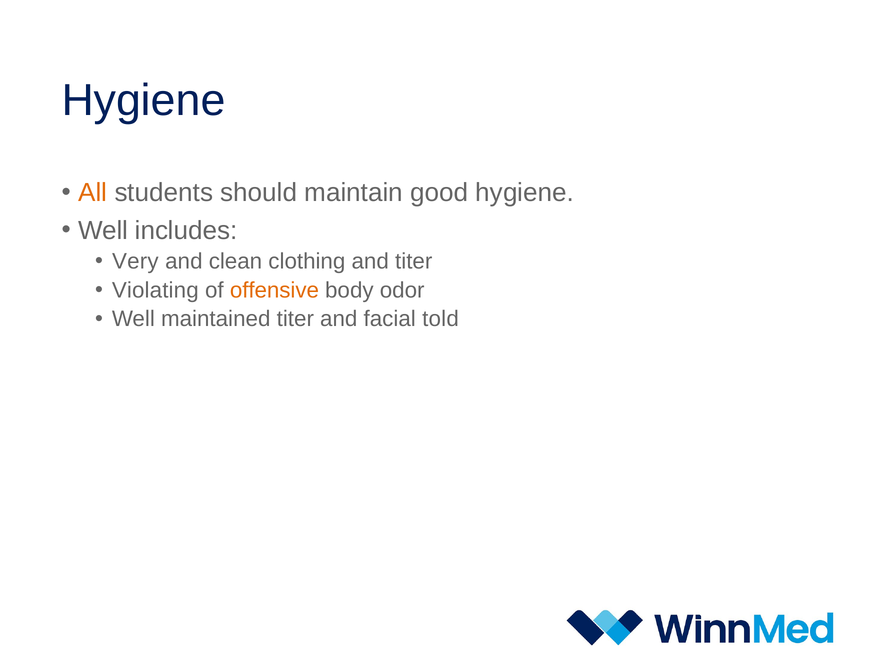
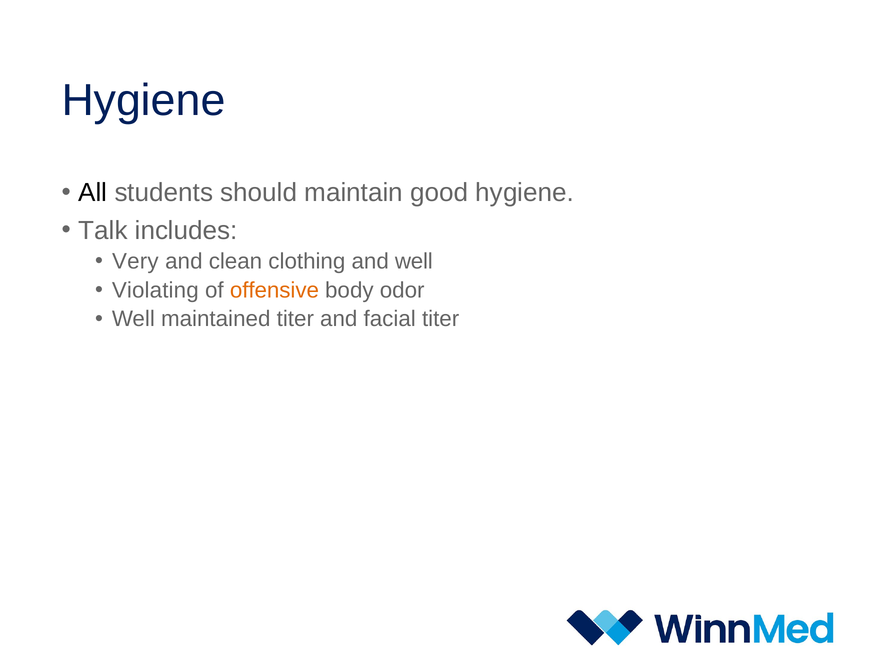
All colour: orange -> black (93, 193)
Well: Well -> Talk (103, 230)
and titer: titer -> well (414, 261)
facial told: told -> titer (441, 319)
